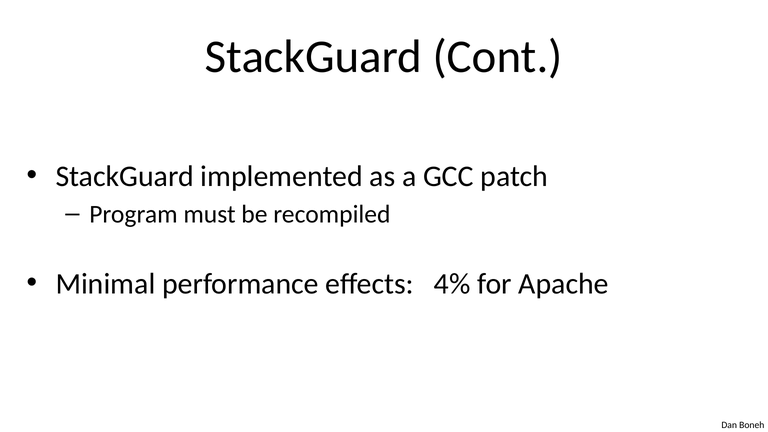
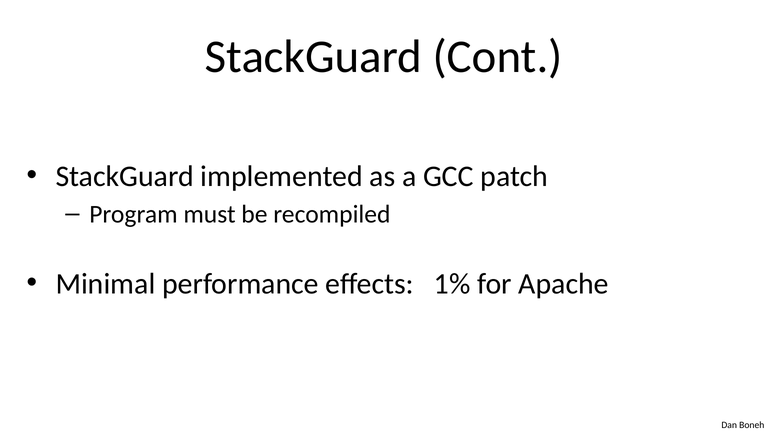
4%: 4% -> 1% (452, 284)
